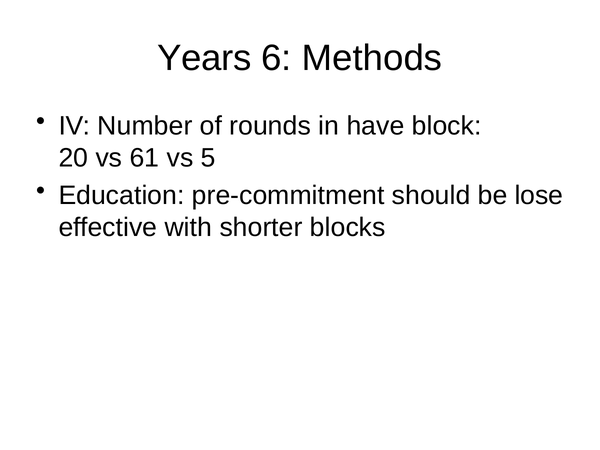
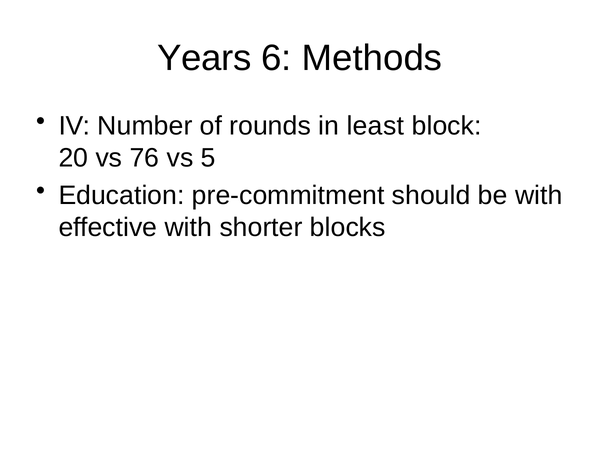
have: have -> least (375, 126)
61: 61 -> 76 (144, 158)
be lose: lose -> with (539, 195)
